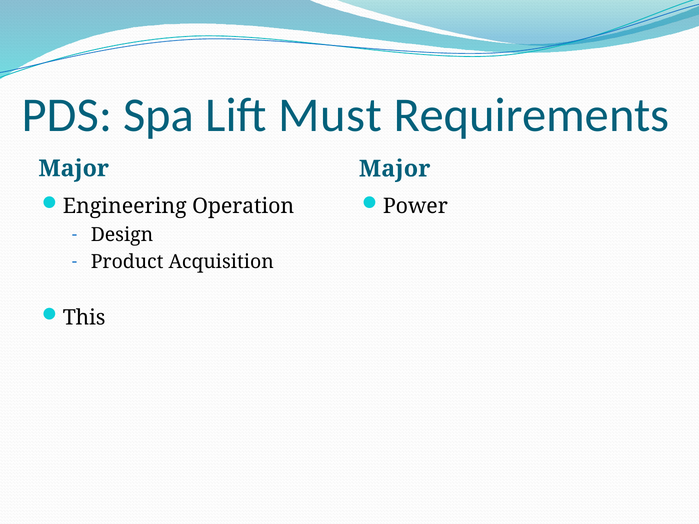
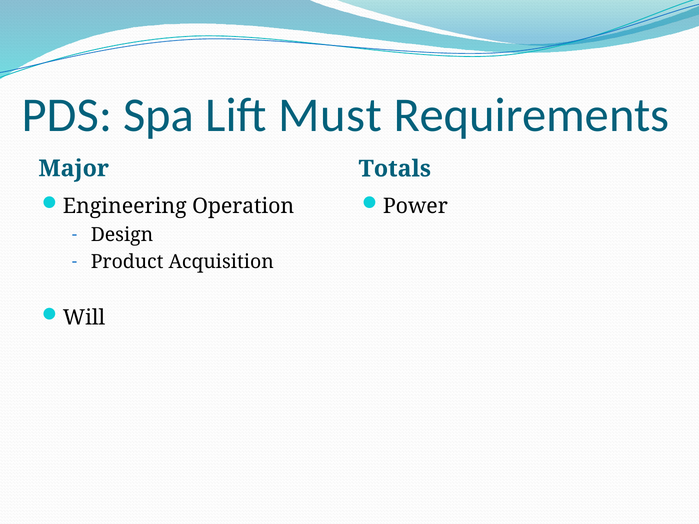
Major Major: Major -> Totals (395, 169)
This: This -> Will (84, 318)
